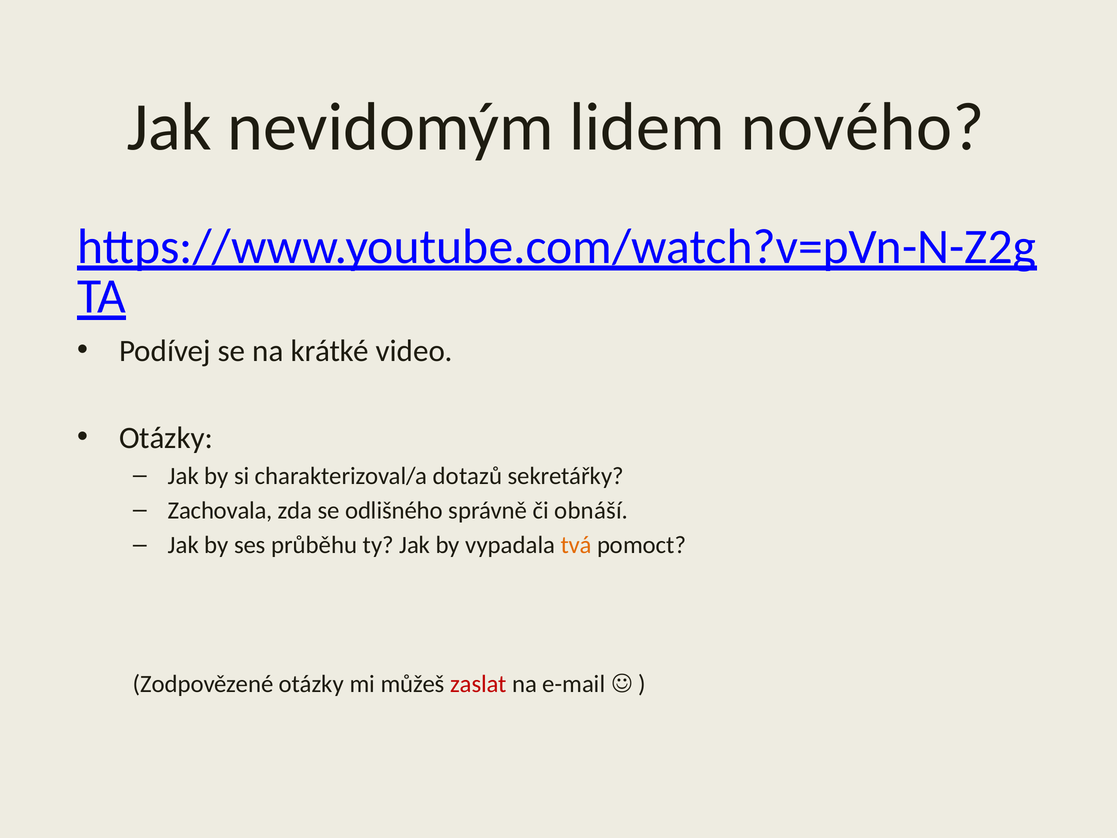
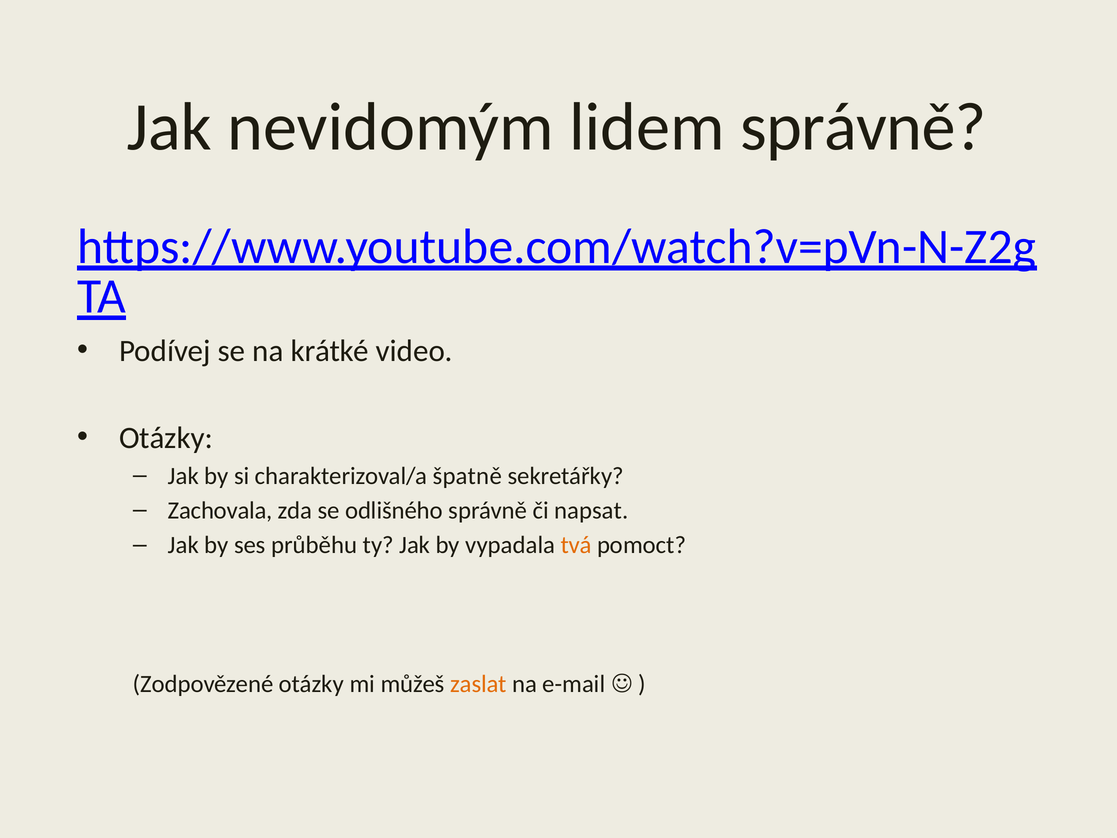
lidem nového: nového -> správně (863, 127)
dotazů: dotazů -> špatně (467, 476)
obnáší: obnáší -> napsat (591, 510)
zaslat colour: red -> orange (478, 684)
